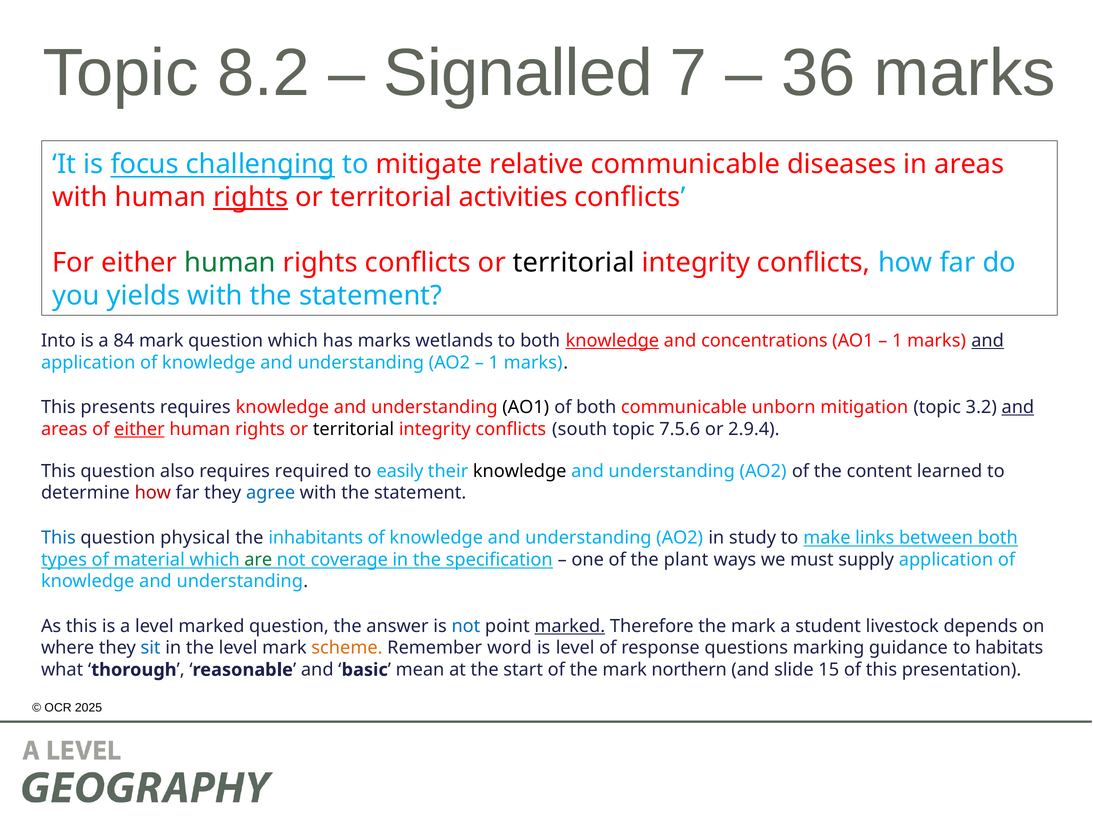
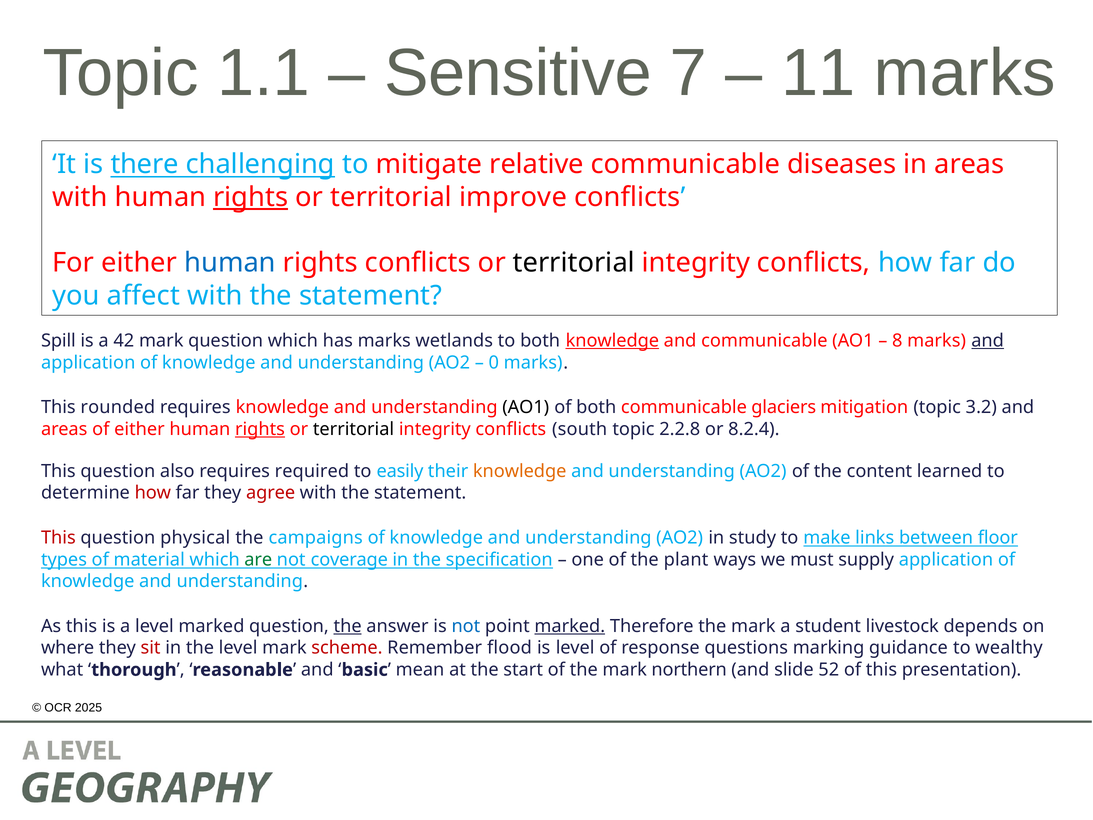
8.2: 8.2 -> 1.1 (264, 73)
Signalled: Signalled -> Sensitive (518, 73)
36: 36 -> 11 (818, 73)
focus: focus -> there (145, 164)
activities: activities -> improve (513, 197)
human colour: green -> blue (230, 263)
yields: yields -> affect (143, 296)
Into: Into -> Spill (58, 341)
84: 84 -> 42 (124, 341)
and concentrations: concentrations -> communicable (764, 341)
1: 1 -> 8 (897, 341)
1: 1 -> 0 (494, 362)
presents: presents -> rounded (118, 407)
unborn: unborn -> glaciers (784, 407)
and underline: present -> none (1018, 407)
either underline: present -> none (139, 429)
rights underline: none -> present (260, 429)
7.5.6: 7.5.6 -> 2.2.8 (680, 429)
2.9.4: 2.9.4 -> 8.2.4 (754, 429)
knowledge colour: black -> orange (520, 471)
agree colour: blue -> red (271, 493)
This colour: blue -> red (58, 537)
inhabitants: inhabitants -> campaigns (316, 537)
between both: both -> floor (998, 537)
the underline: none -> present (348, 626)
sit colour: blue -> red (151, 648)
scheme colour: orange -> red (347, 648)
word: word -> flood (509, 648)
habitats: habitats -> wealthy (1009, 648)
15: 15 -> 52 (829, 670)
